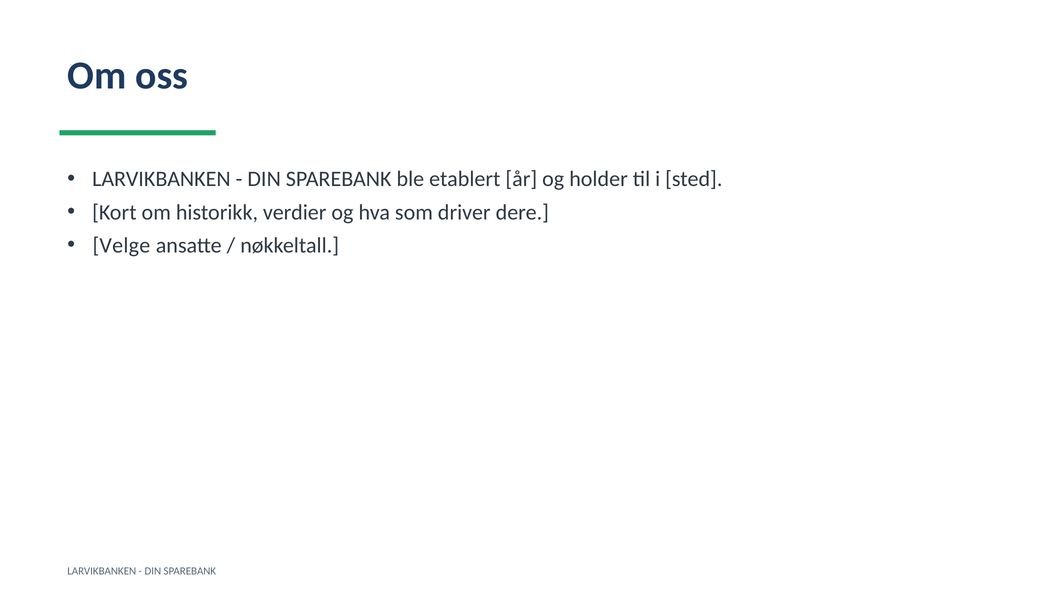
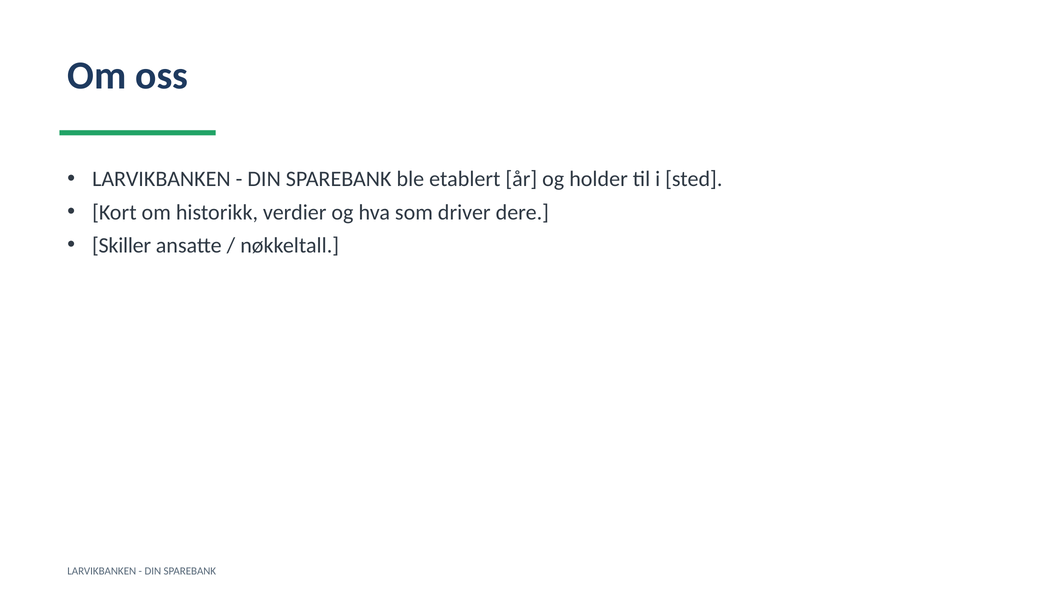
Velge: Velge -> Skiller (122, 245)
